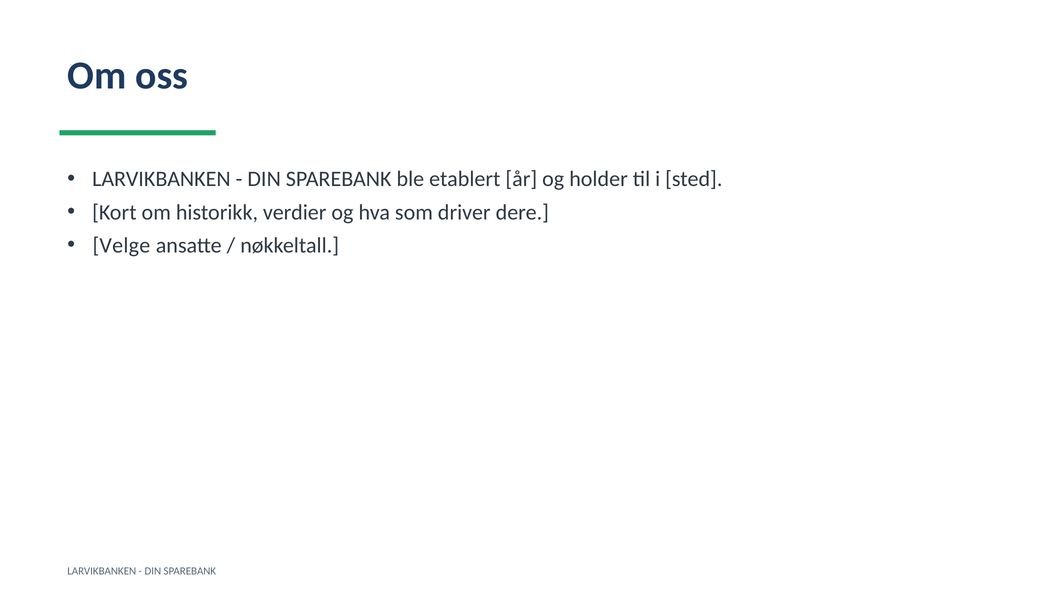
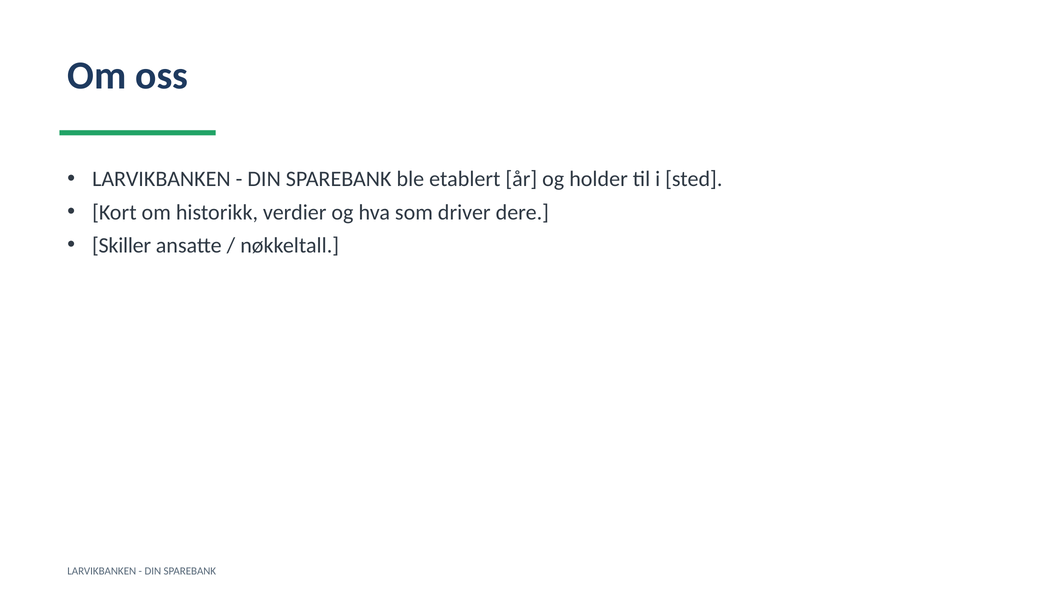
Velge: Velge -> Skiller (122, 245)
